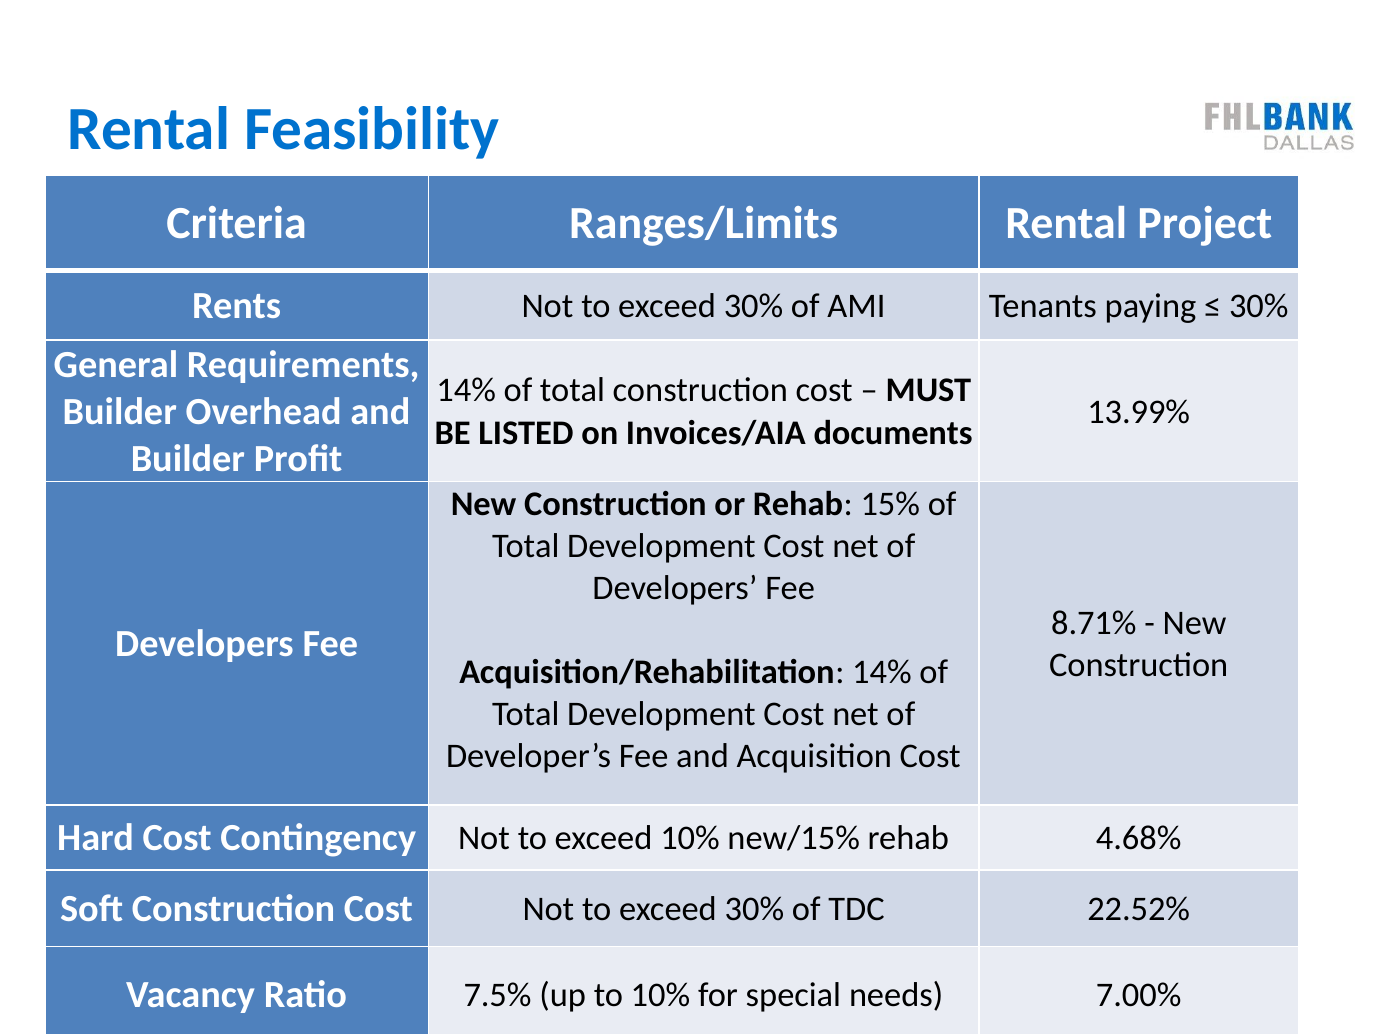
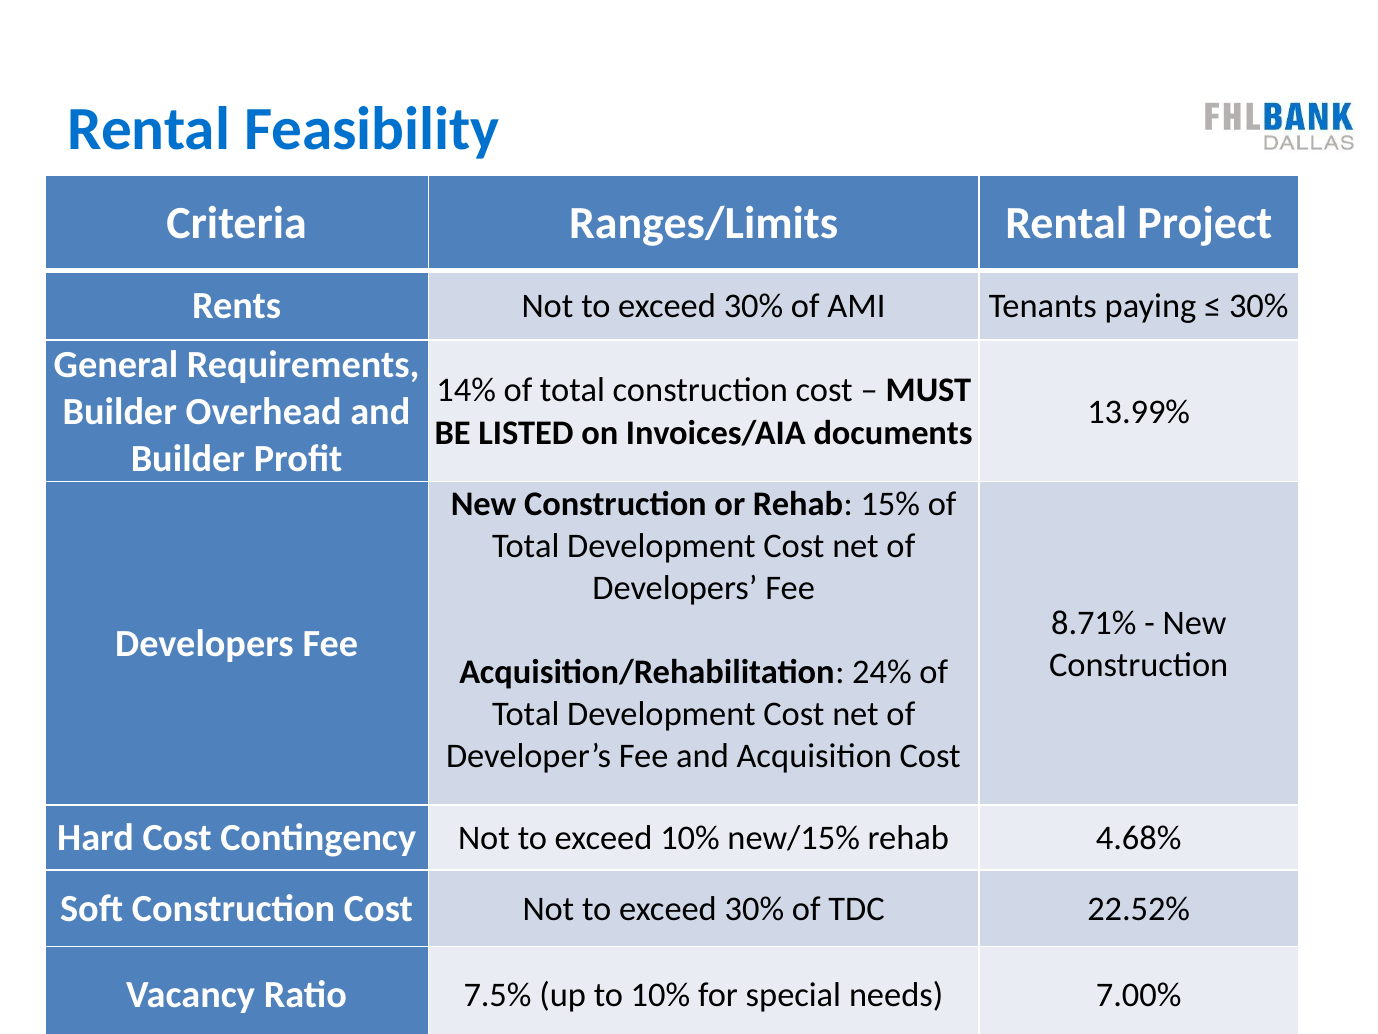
Acquisition/Rehabilitation 14%: 14% -> 24% (882, 672)
